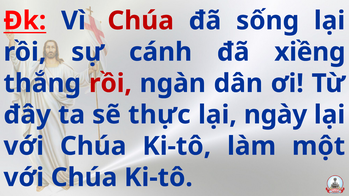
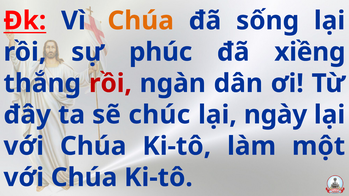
Chúa colour: red -> orange (141, 21)
cánh: cánh -> phúc (161, 52)
thực: thực -> chúc (159, 115)
